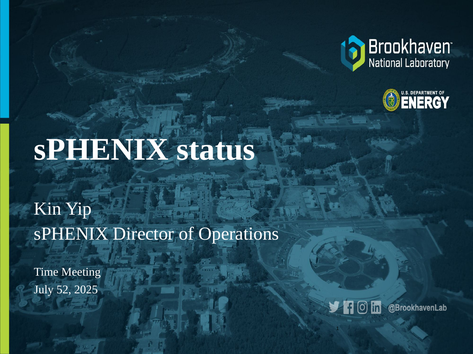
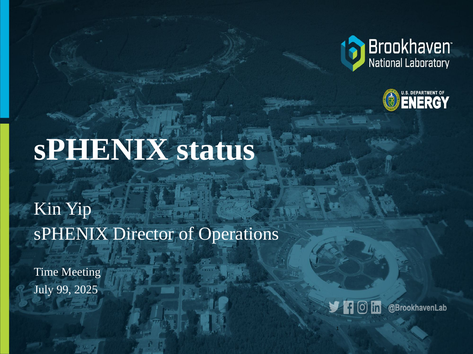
52: 52 -> 99 (64, 290)
